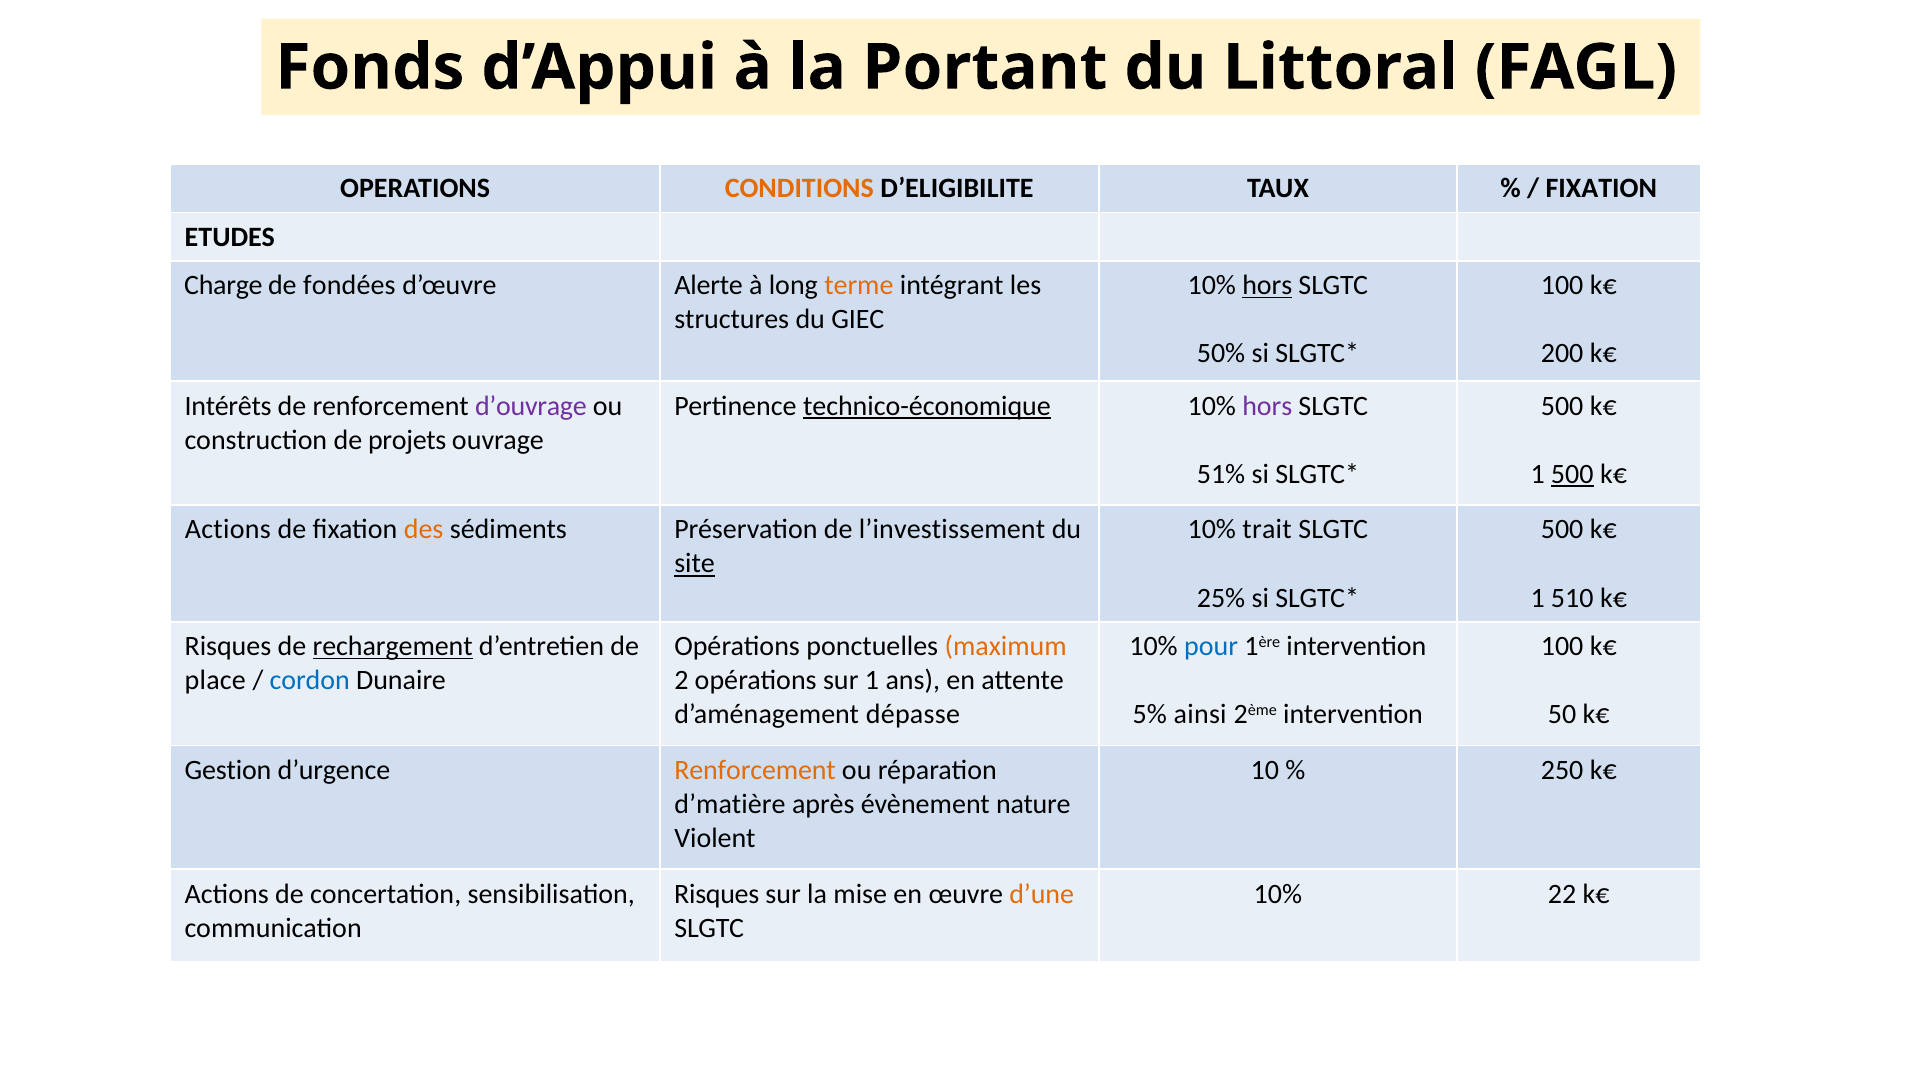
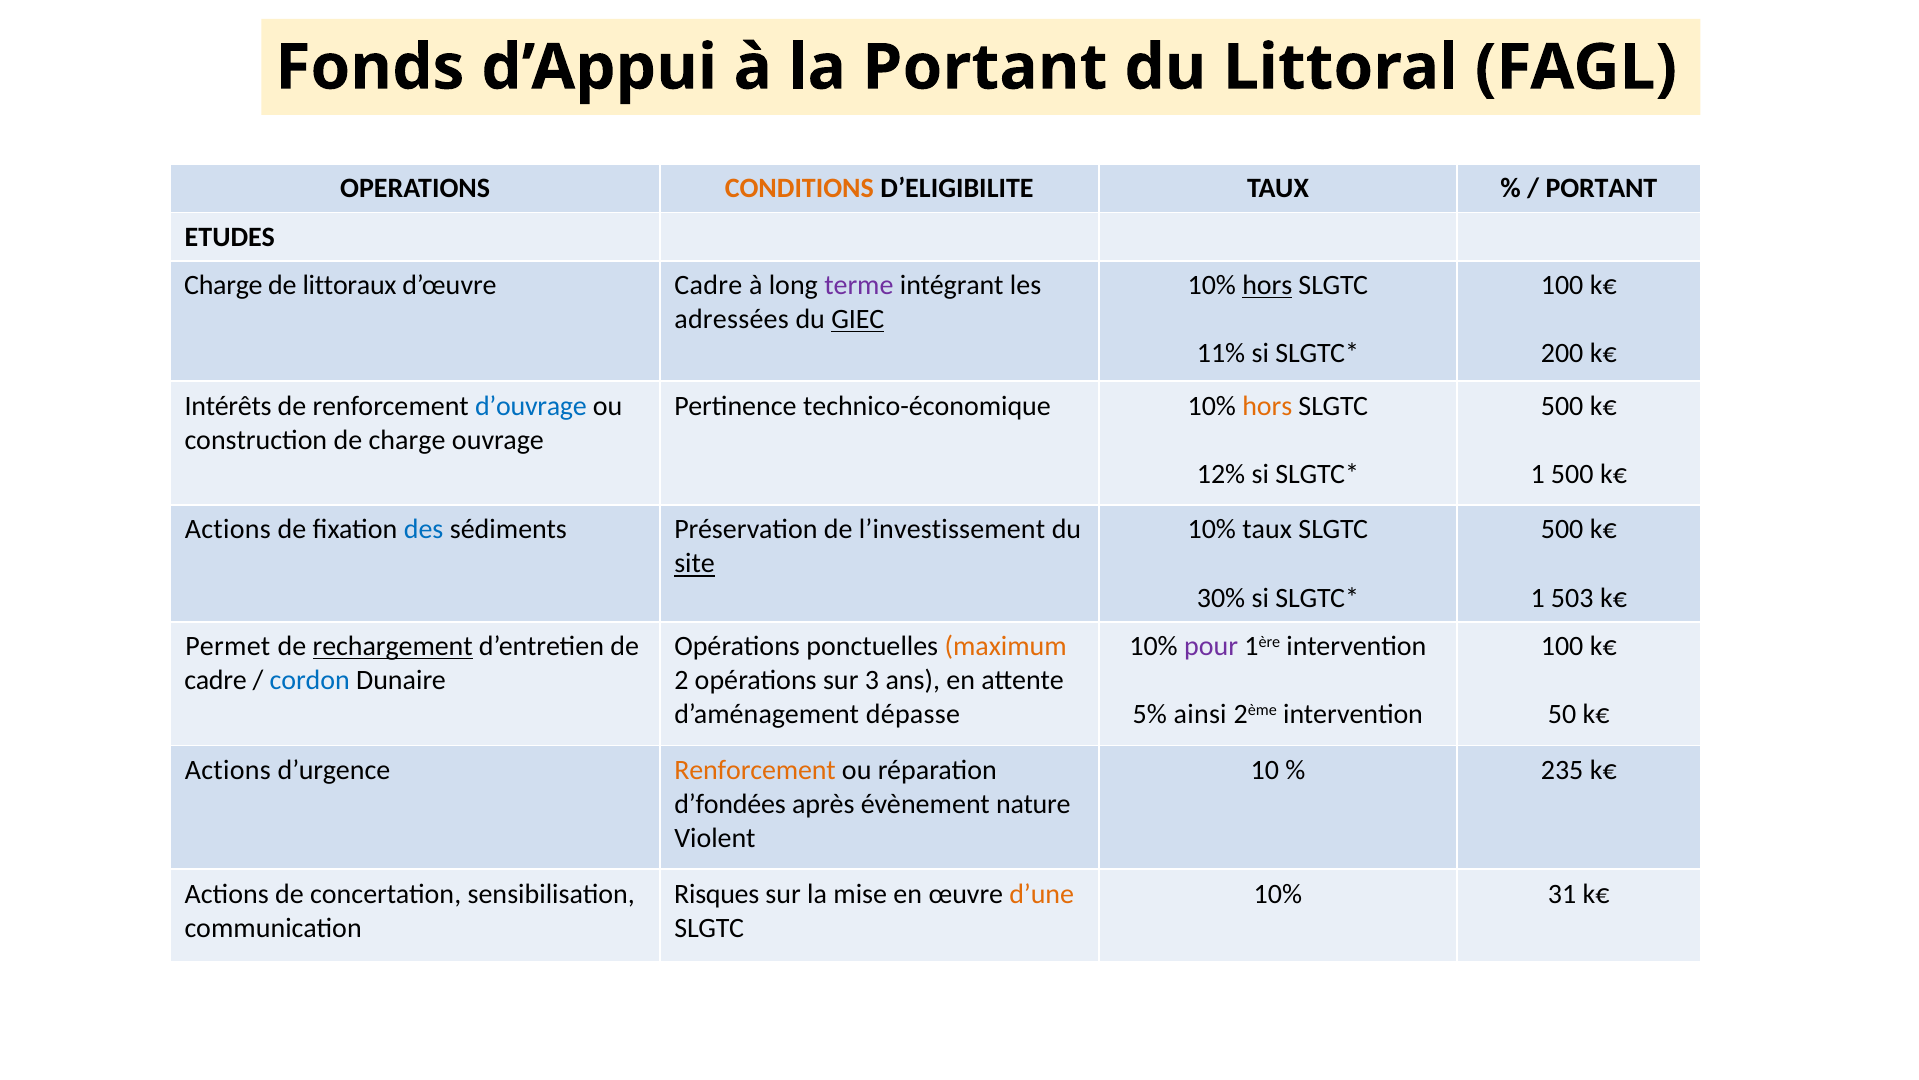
FIXATION: FIXATION -> PORTANT (1601, 188)
fondées: fondées -> littoraux (350, 285)
d’œuvre Alerte: Alerte -> Cadre (708, 285)
terme colour: orange -> purple (859, 285)
structures: structures -> adressées (732, 319)
GIEC underline: none -> present (858, 319)
50%: 50% -> 11% (1221, 353)
d’ouvrage colour: purple -> blue (531, 406)
technico-économique underline: present -> none (927, 406)
hors colour: purple -> orange (1267, 406)
de projets: projets -> charge (407, 440)
51%: 51% -> 12% (1221, 474)
500 underline: present -> none (1572, 474)
des colour: orange -> blue (424, 529)
10% trait: trait -> taux (1267, 529)
25%: 25% -> 30% (1221, 597)
510: 510 -> 503 (1572, 597)
Risques: Risques -> Permet (228, 646)
pour colour: blue -> purple (1211, 646)
place: place -> cadre (216, 680)
sur 1: 1 -> 3 (872, 680)
Gestion: Gestion -> Actions (228, 770)
250: 250 -> 235 (1562, 770)
d’matière: d’matière -> d’fondées (730, 804)
22: 22 -> 31 (1562, 893)
